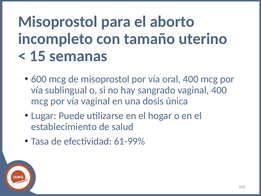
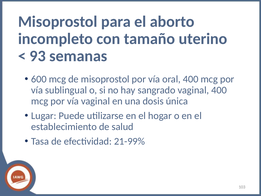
15: 15 -> 93 (38, 56)
61-99%: 61-99% -> 21-99% (129, 141)
